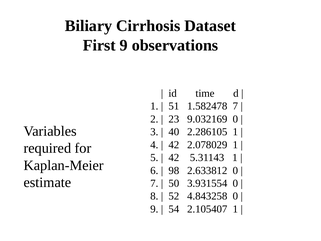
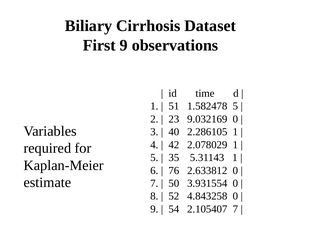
1.582478 7: 7 -> 5 (235, 106)
42: 42 -> 35 (174, 157)
98: 98 -> 76 (174, 170)
2.105407 1: 1 -> 7 (235, 209)
